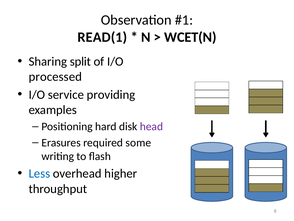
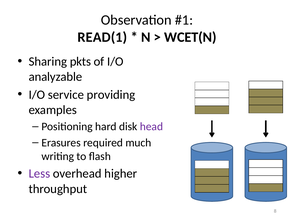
split: split -> pkts (80, 61)
processed: processed -> analyzable (55, 77)
some: some -> much (138, 142)
Less colour: blue -> purple (39, 173)
